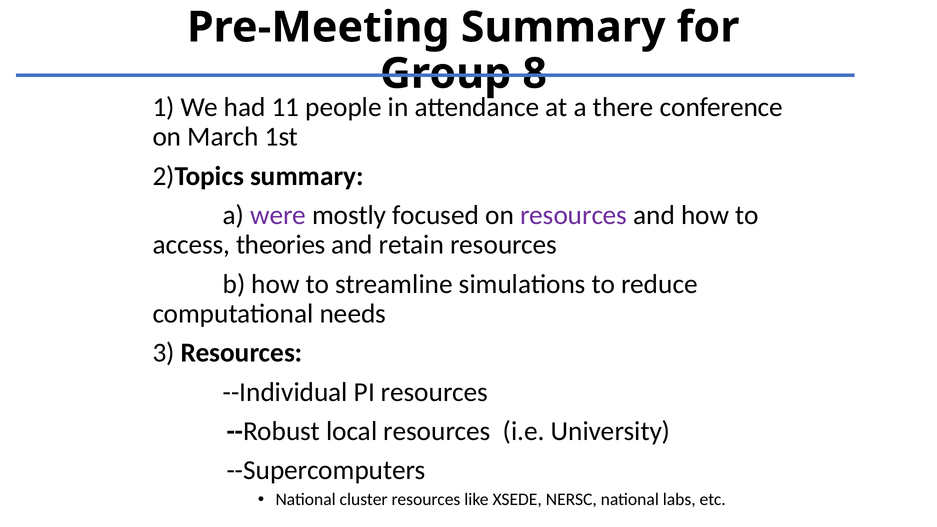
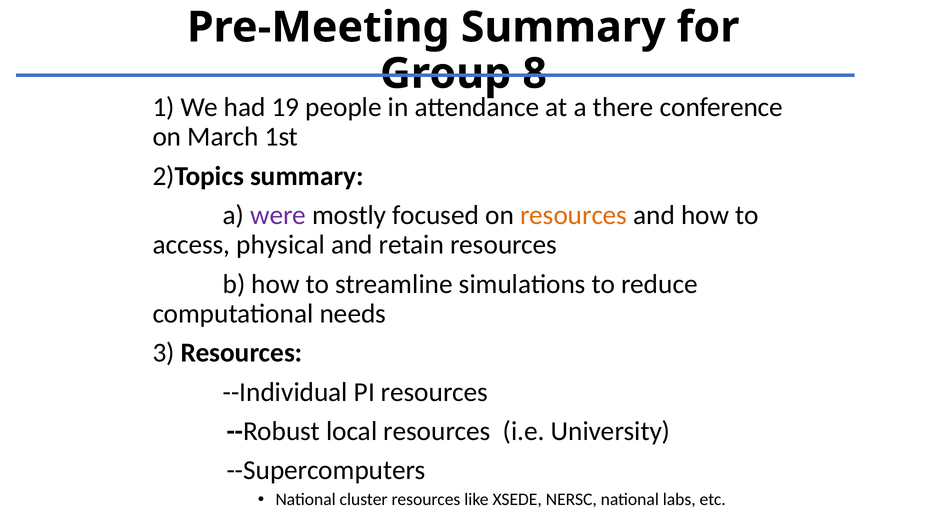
11: 11 -> 19 (285, 107)
resources colour: purple -> orange (574, 215)
theories: theories -> physical (281, 245)
